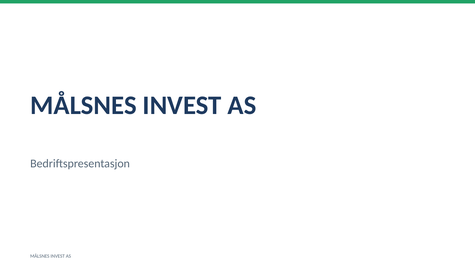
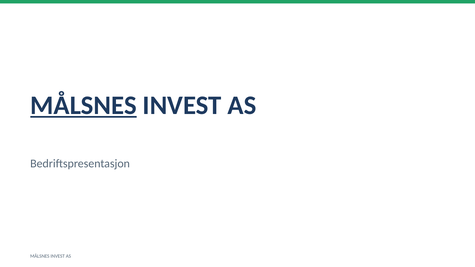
MÅLSNES underline: none -> present (83, 105)
